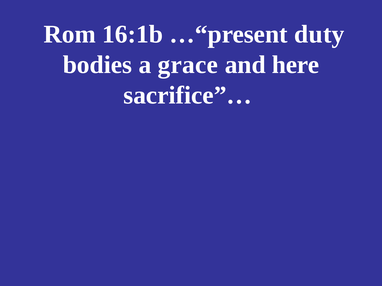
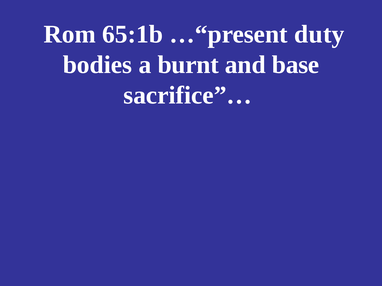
16:1b: 16:1b -> 65:1b (133, 34)
grace: grace -> burnt (188, 65)
here: here -> base (296, 65)
